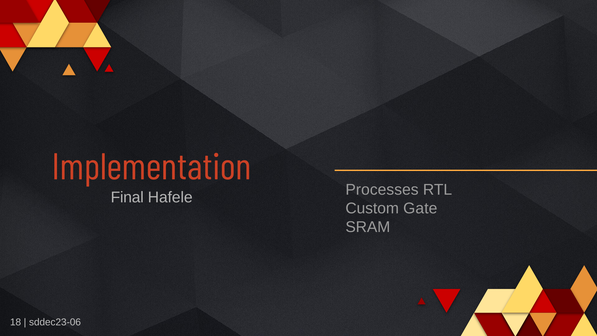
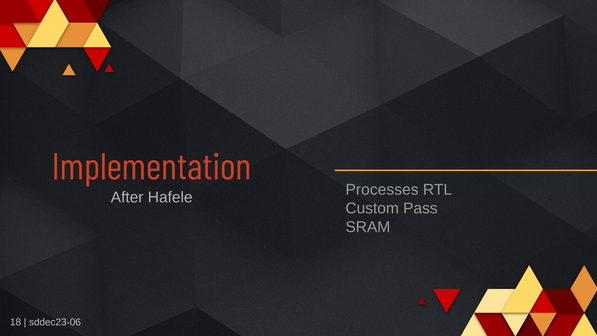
Final: Final -> After (127, 197)
Gate: Gate -> Pass (420, 208)
